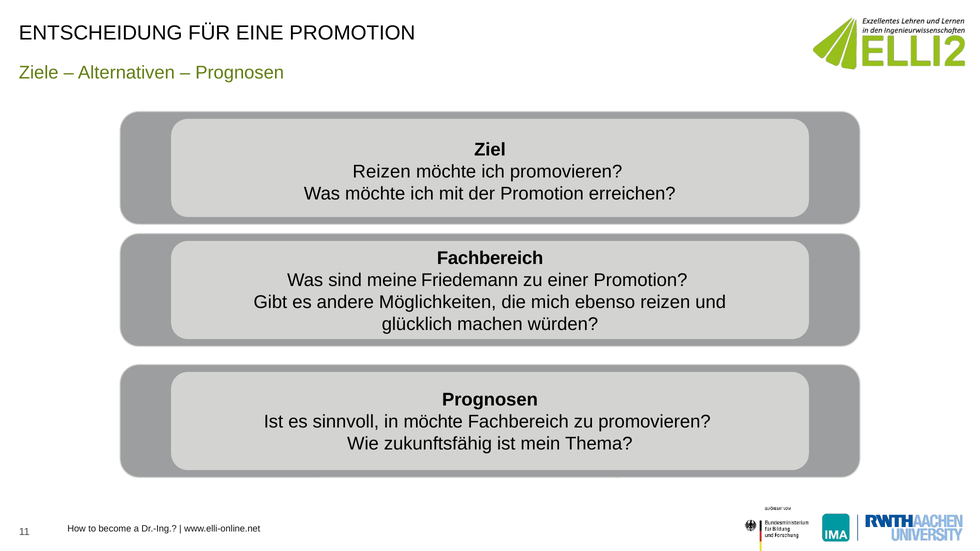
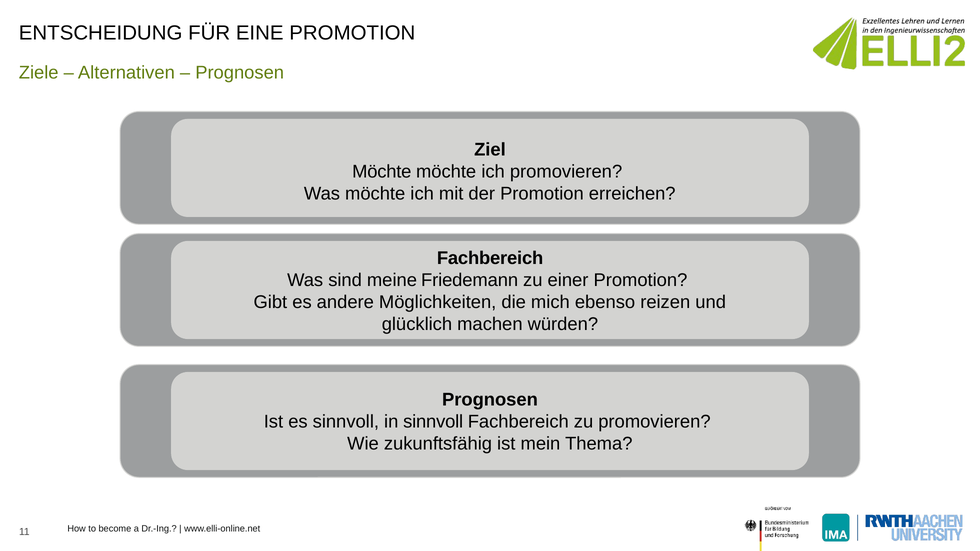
Reizen: Reizen -> Möchte (382, 172)
in möchte: möchte -> sinnvoll (433, 422)
